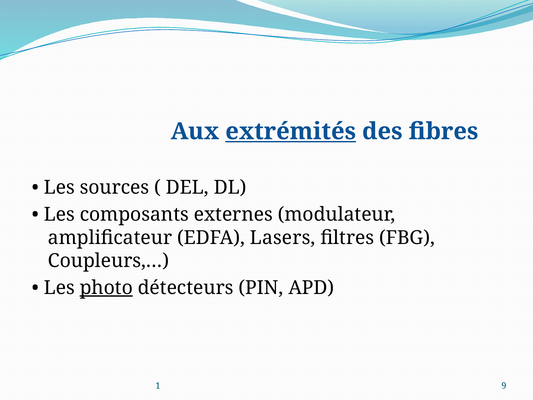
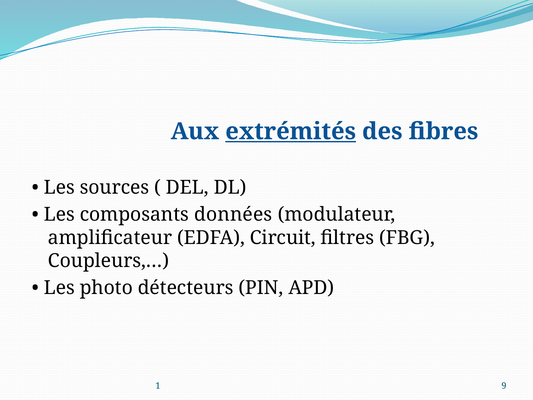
externes: externes -> données (233, 214)
Lasers: Lasers -> Circuit (283, 238)
photo underline: present -> none (106, 288)
